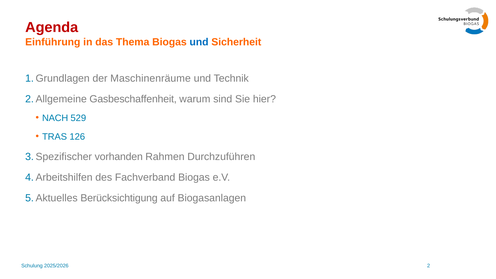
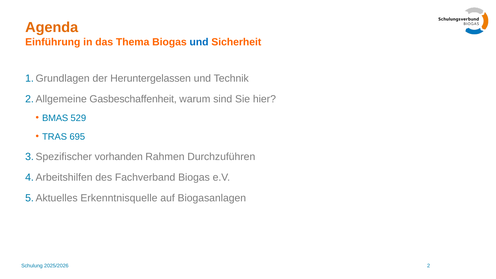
Agenda colour: red -> orange (52, 27)
Maschinenräume: Maschinenräume -> Heruntergelassen (151, 78)
NACH: NACH -> BMAS (55, 118)
126: 126 -> 695 (77, 137)
Berücksichtigung: Berücksichtigung -> Erkenntnisquelle (119, 198)
